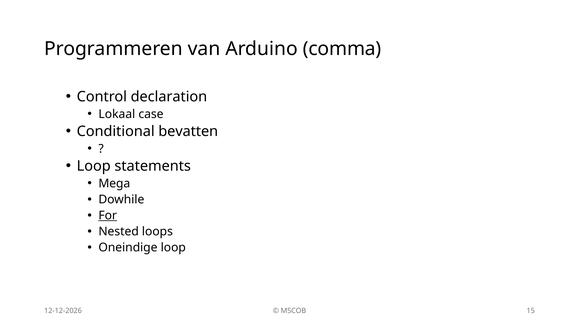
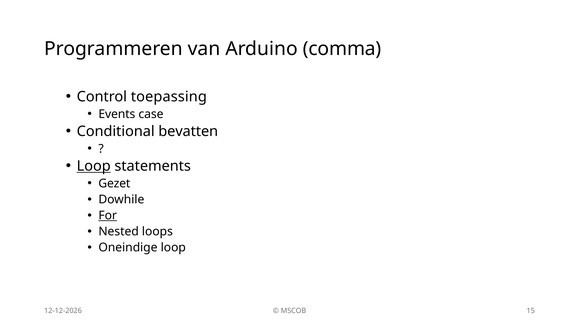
declaration: declaration -> toepassing (169, 97)
Lokaal: Lokaal -> Events (117, 114)
Loop underline: none -> present (94, 166)
Mega: Mega -> Gezet (114, 183)
